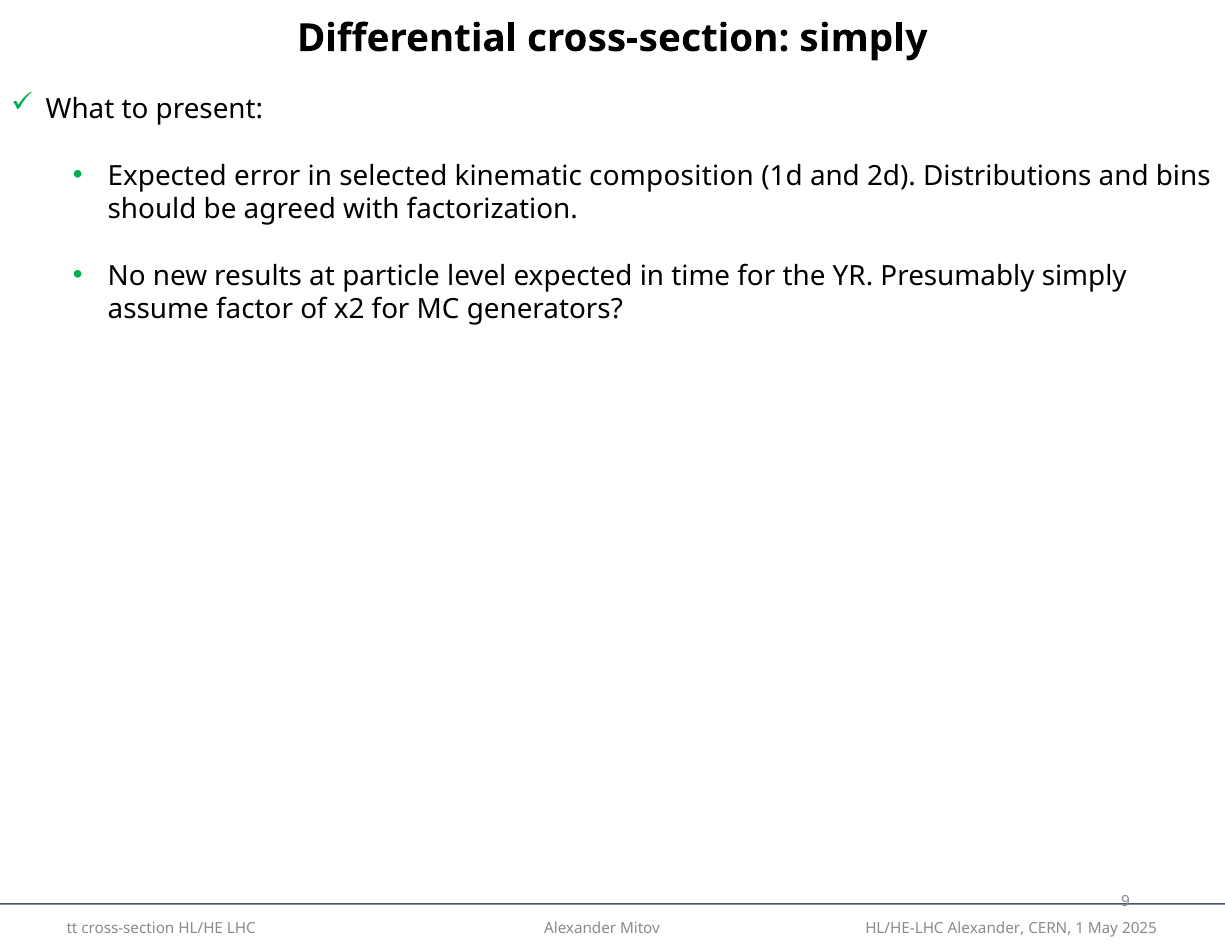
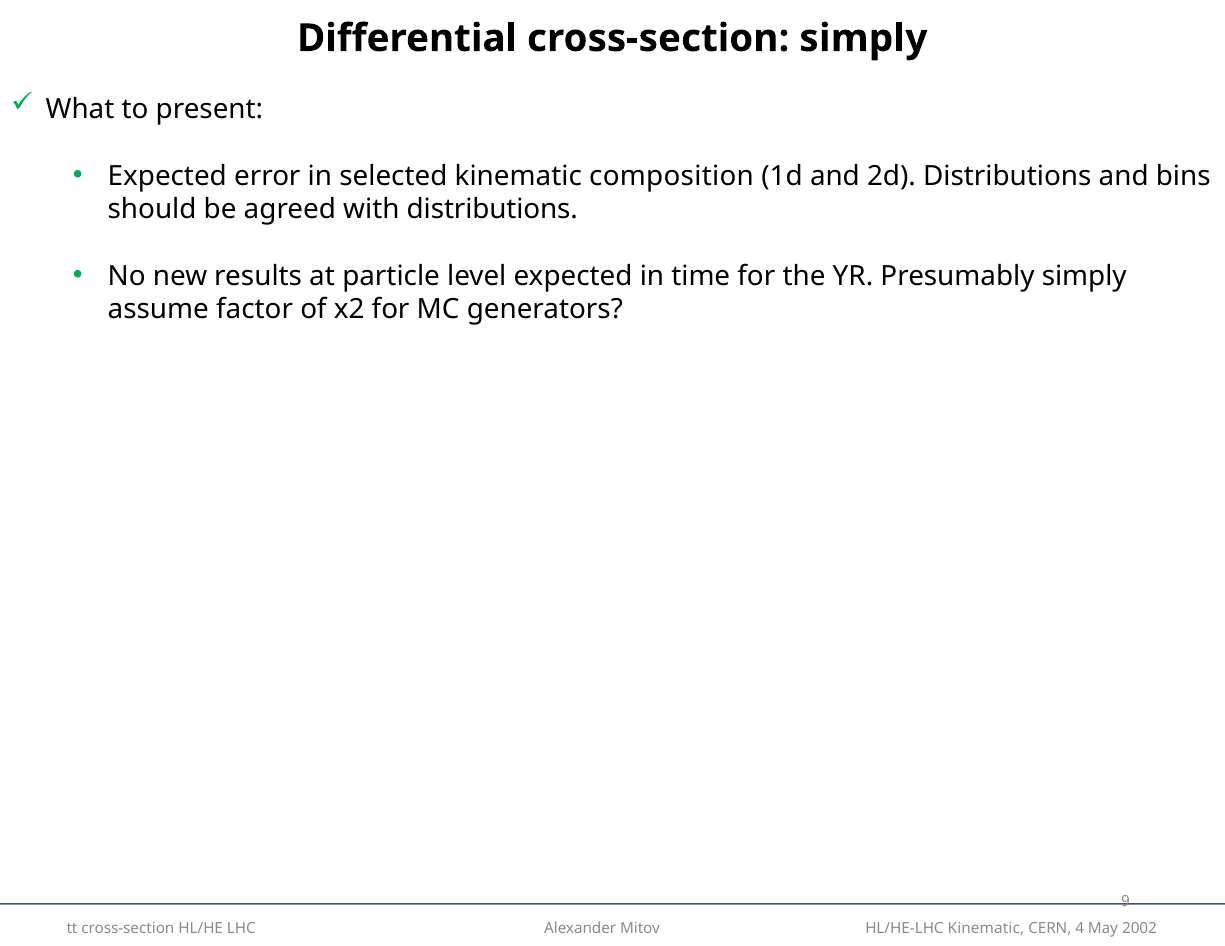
with factorization: factorization -> distributions (492, 210)
HL/HE-LHC Alexander: Alexander -> Kinematic (986, 929)
1: 1 -> 4 (1080, 929)
2025: 2025 -> 2002 (1139, 929)
